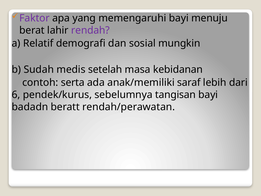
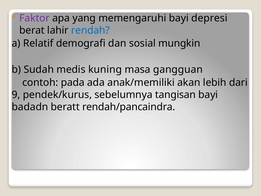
menuju: menuju -> depresi (209, 18)
rendah colour: purple -> blue (90, 30)
setelah: setelah -> kuning (105, 69)
kebidanan: kebidanan -> gangguan (178, 69)
serta: serta -> pada (73, 82)
saraf: saraf -> akan (189, 82)
6: 6 -> 9 (16, 95)
rendah/perawatan: rendah/perawatan -> rendah/pancaindra (129, 107)
